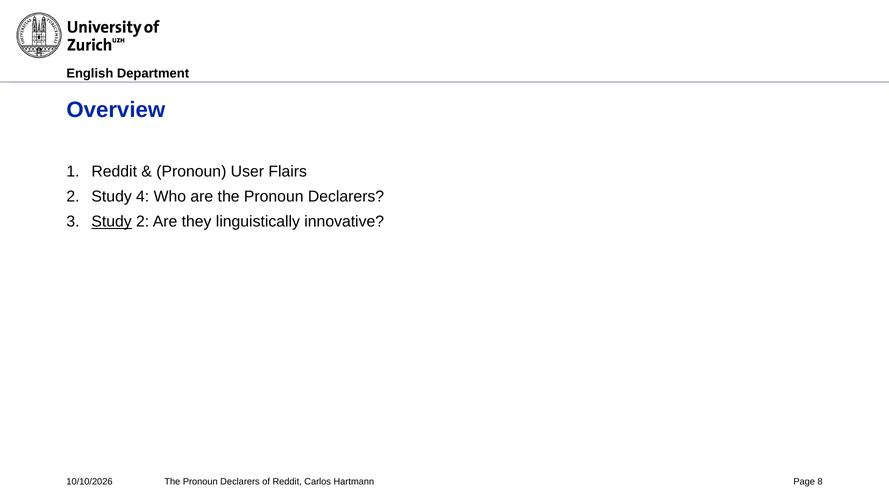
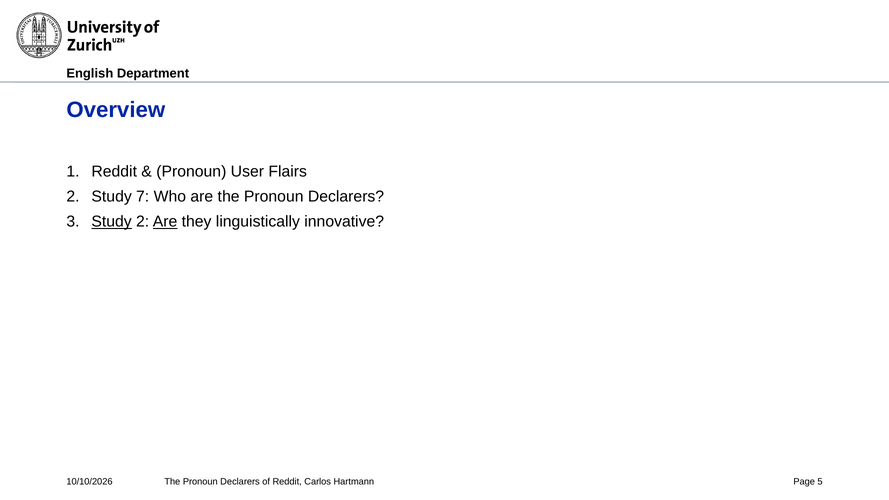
4: 4 -> 7 (143, 197)
Are underline: none -> present (165, 222)
8: 8 -> 5 (820, 482)
